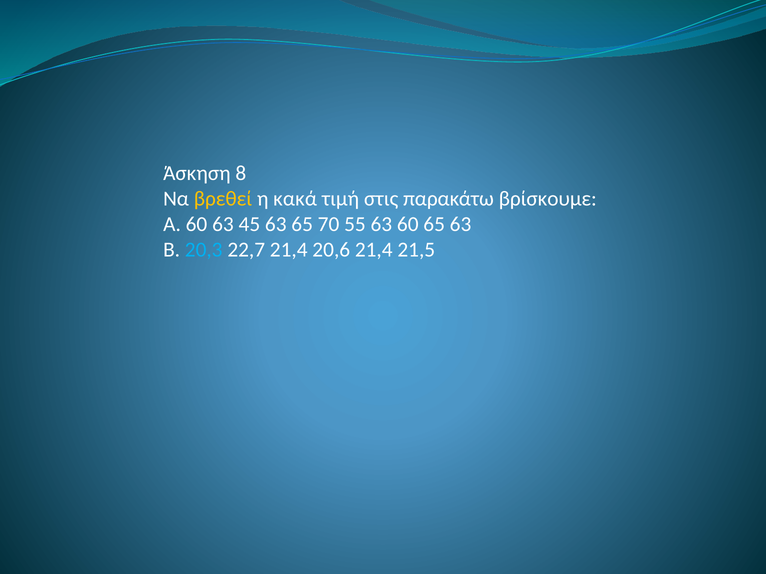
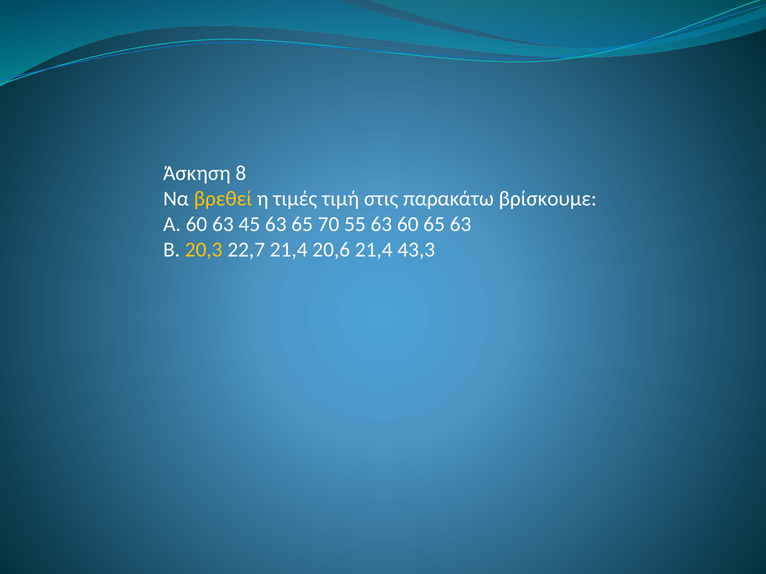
κακά: κακά -> τιμές (295, 199)
20,3 colour: light blue -> yellow (204, 250)
21,5: 21,5 -> 43,3 (416, 250)
